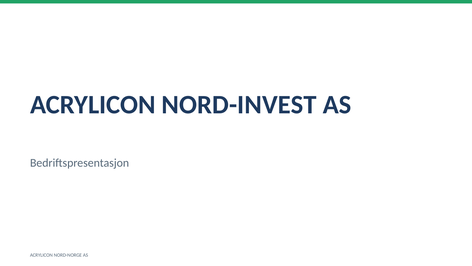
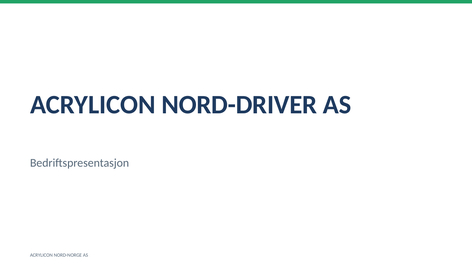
NORD-INVEST: NORD-INVEST -> NORD-DRIVER (239, 105)
